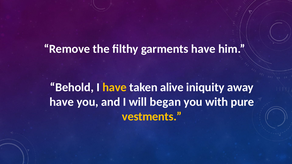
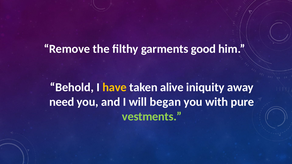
garments have: have -> good (203, 49)
have: have -> need (62, 102)
vestments colour: yellow -> light green (152, 117)
